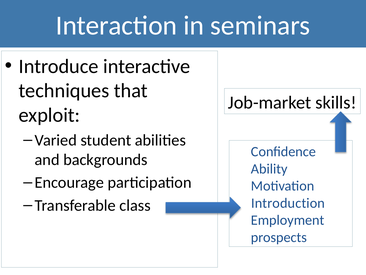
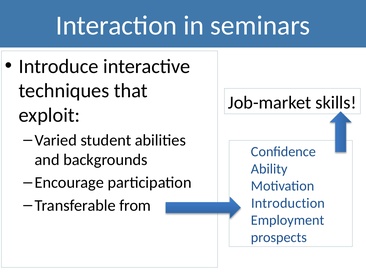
class: class -> from (135, 205)
